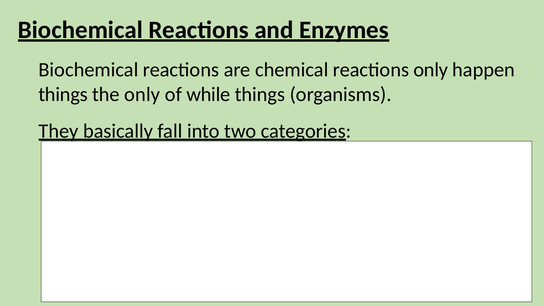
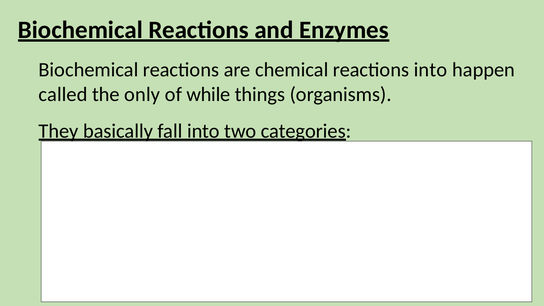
reactions only: only -> into (431, 70)
things: things -> called (63, 94)
